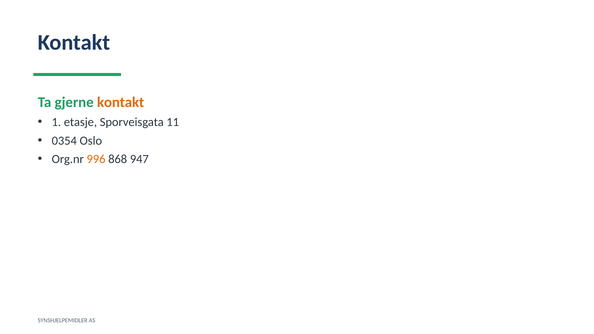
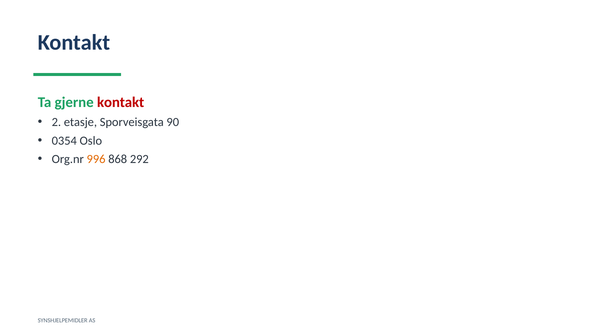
kontakt colour: orange -> red (121, 102)
1: 1 -> 2 (56, 122)
11: 11 -> 90 (173, 122)
947: 947 -> 292 (139, 159)
